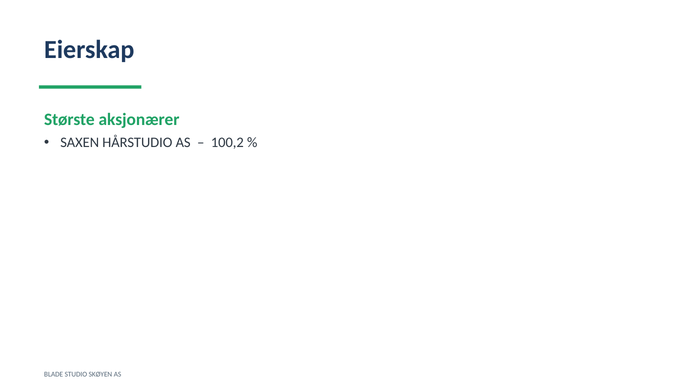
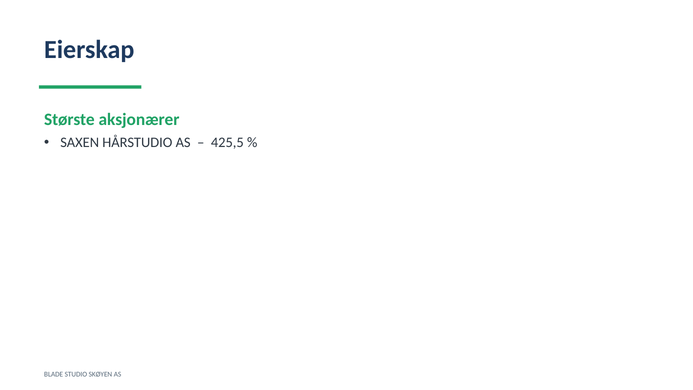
100,2: 100,2 -> 425,5 (227, 143)
